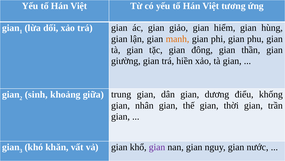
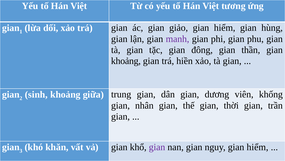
manh colour: orange -> purple (178, 39)
giường: giường -> khoảng (126, 61)
điểu: điểu -> viên (244, 94)
nguy gian nước: nước -> hiểm (257, 146)
